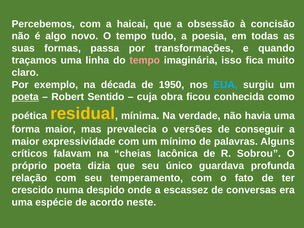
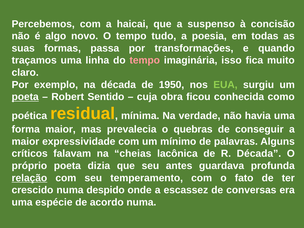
obsessão: obsessão -> suspenso (211, 24)
EUA colour: light blue -> light green (225, 85)
versões: versões -> quebras (193, 129)
R Sobrou: Sobrou -> Década (259, 154)
único: único -> antes (179, 166)
relação underline: none -> present (29, 178)
acordo neste: neste -> numa (141, 202)
